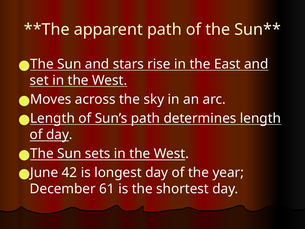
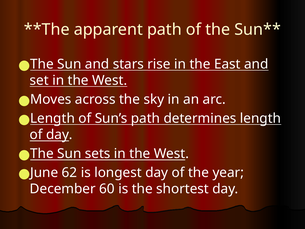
42: 42 -> 62 (69, 172)
61: 61 -> 60 (107, 189)
